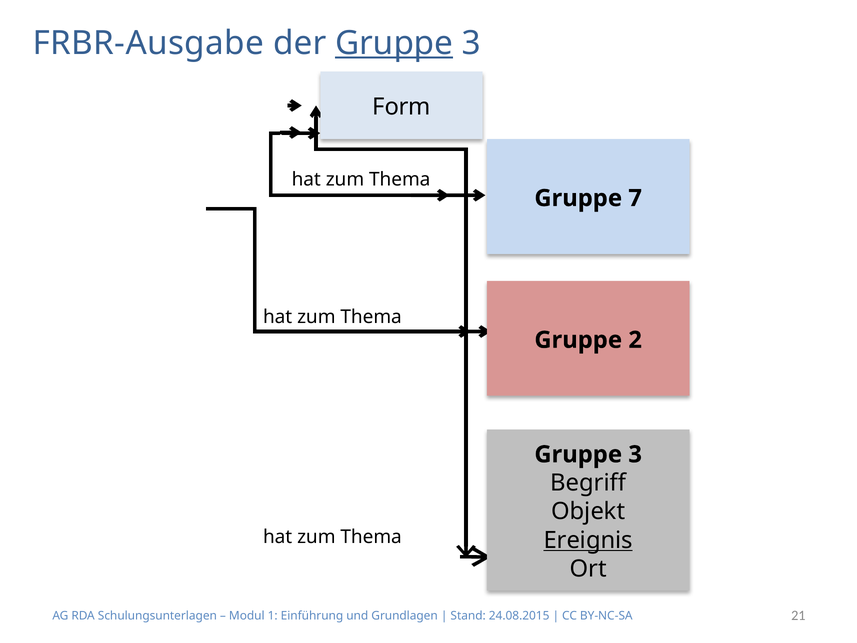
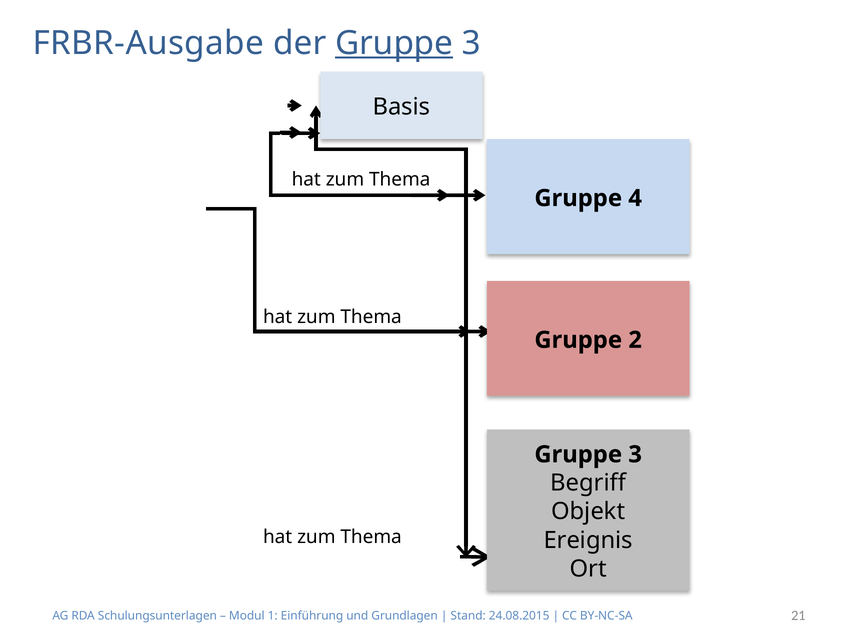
Form: Form -> Basis (401, 107)
7: 7 -> 4 (635, 198)
Ereignis underline: present -> none (588, 540)
